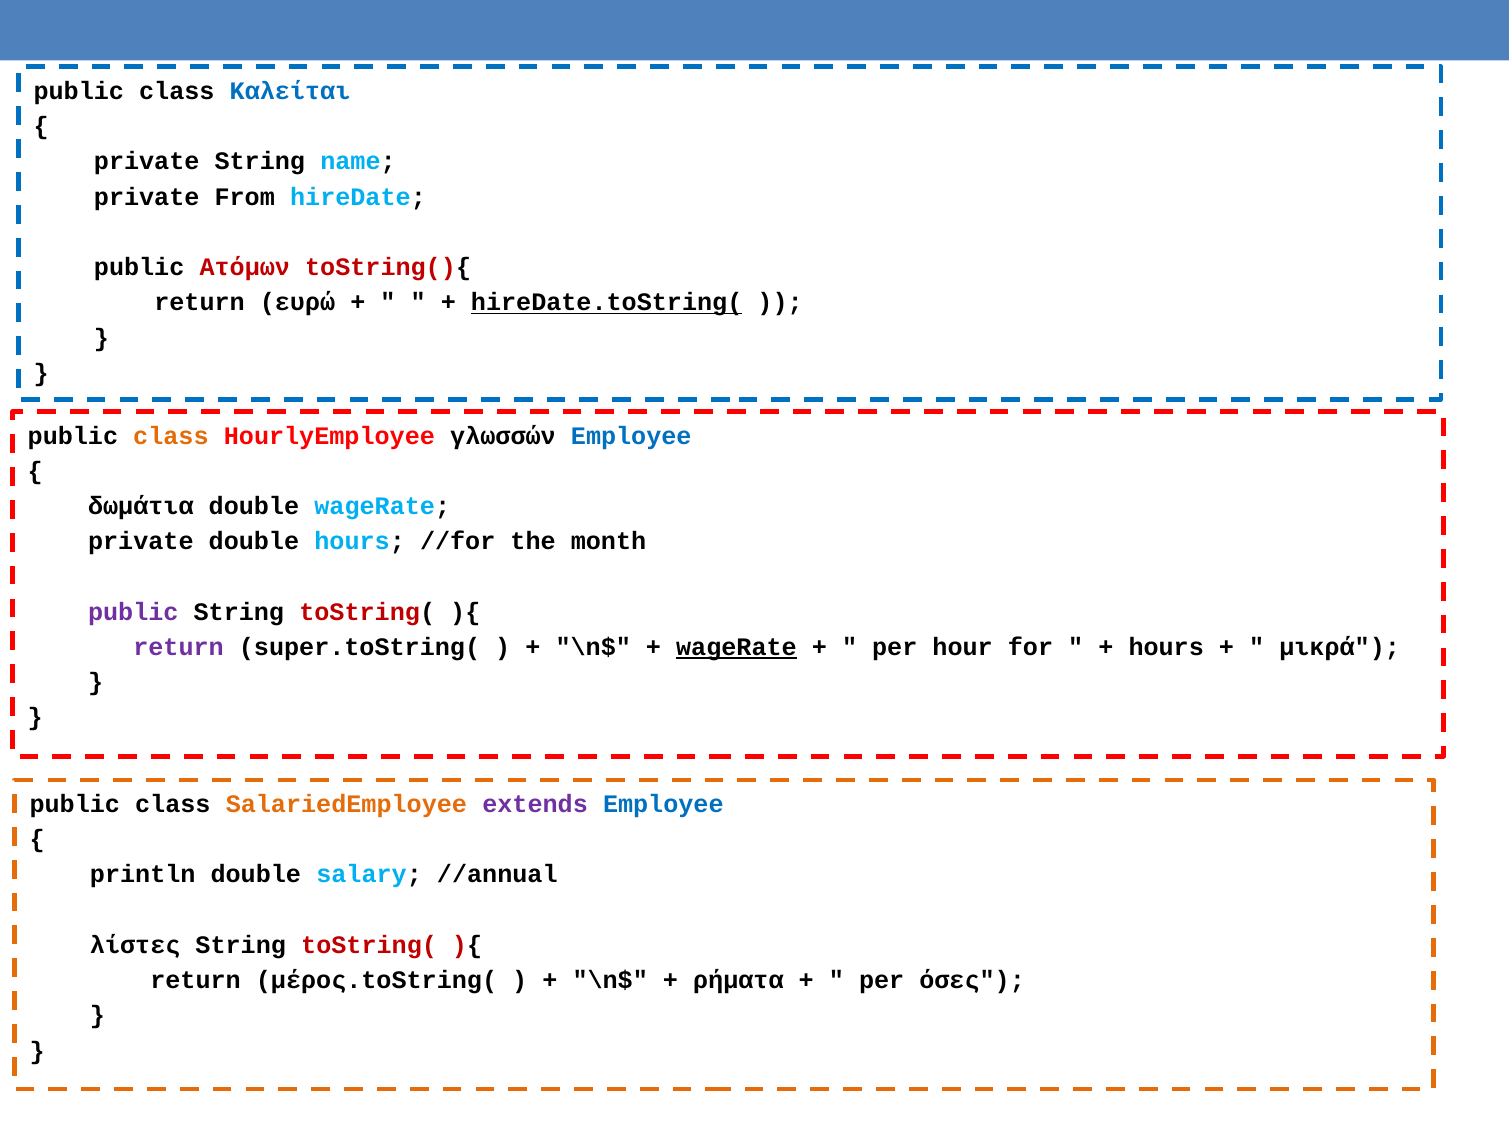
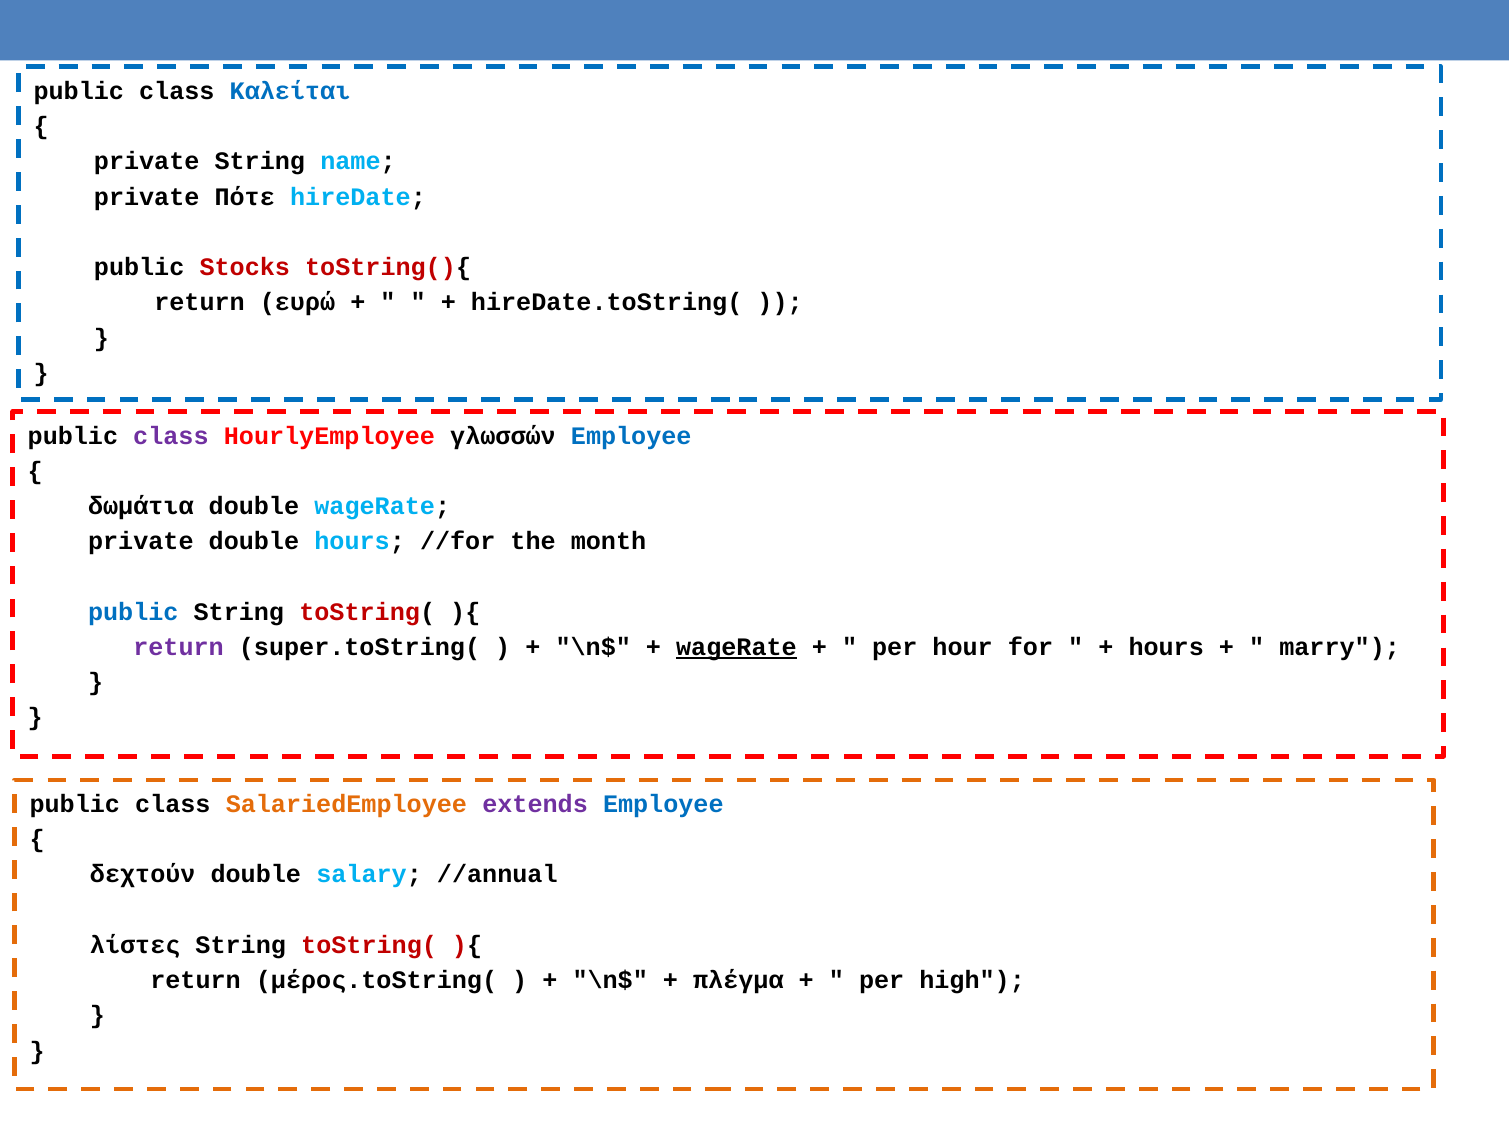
From: From -> Πότε (245, 197)
Ατόμων: Ατόμων -> Stocks (245, 267)
hireDate.toString( underline: present -> none (607, 303)
class colour: orange -> purple (171, 436)
public colour: purple -> blue (133, 612)
μικρά: μικρά -> marry (1340, 647)
println: println -> δεχτούν (143, 874)
ρήματα: ρήματα -> πλέγμα (738, 980)
όσες: όσες -> high (972, 980)
